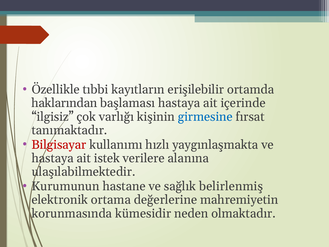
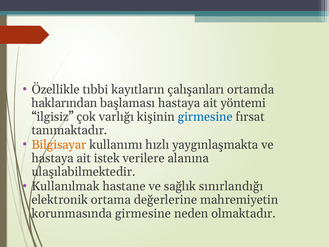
erişilebilir: erişilebilir -> çalışanları (196, 89)
içerinde: içerinde -> yöntemi (243, 103)
Bilgisayar colour: red -> orange (59, 145)
Kurumunun: Kurumunun -> Kullanılmak (66, 186)
belirlenmiş: belirlenmiş -> sınırlandığı (231, 186)
korunmasında kümesidir: kümesidir -> girmesine (143, 213)
